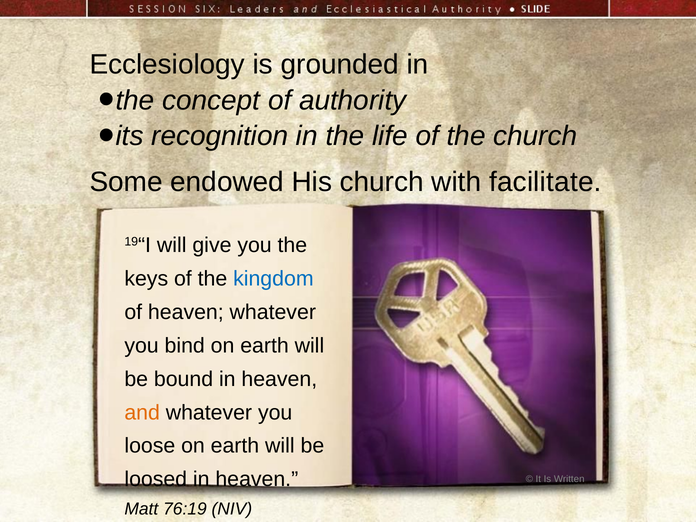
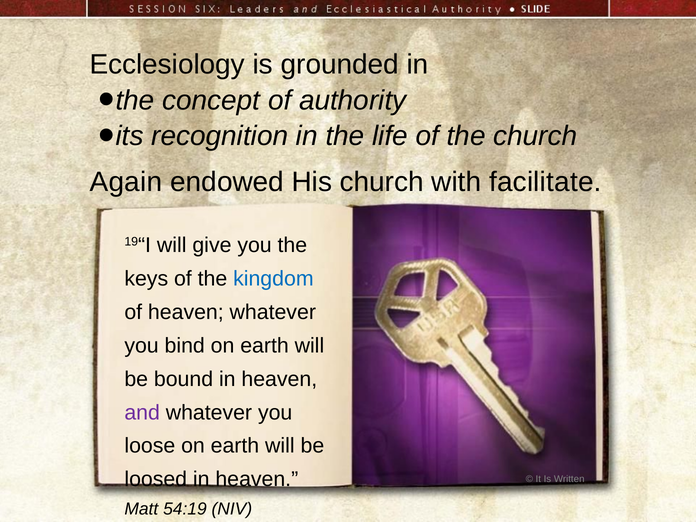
Some: Some -> Again (126, 182)
and colour: orange -> purple (142, 412)
76:19: 76:19 -> 54:19 (185, 509)
